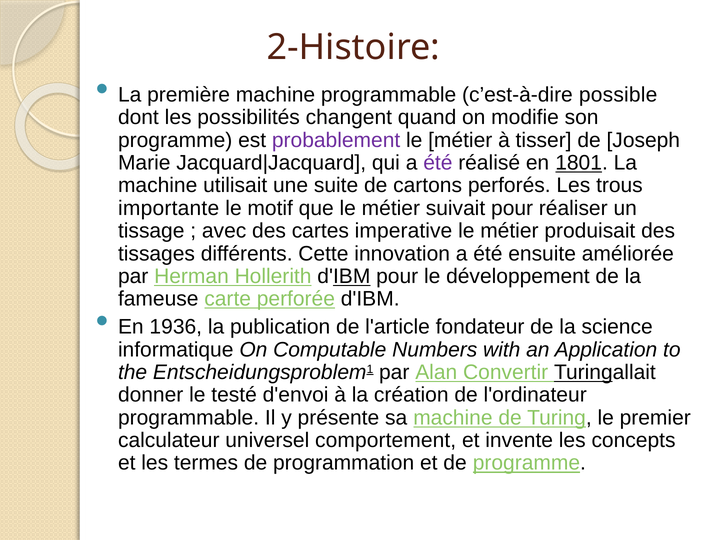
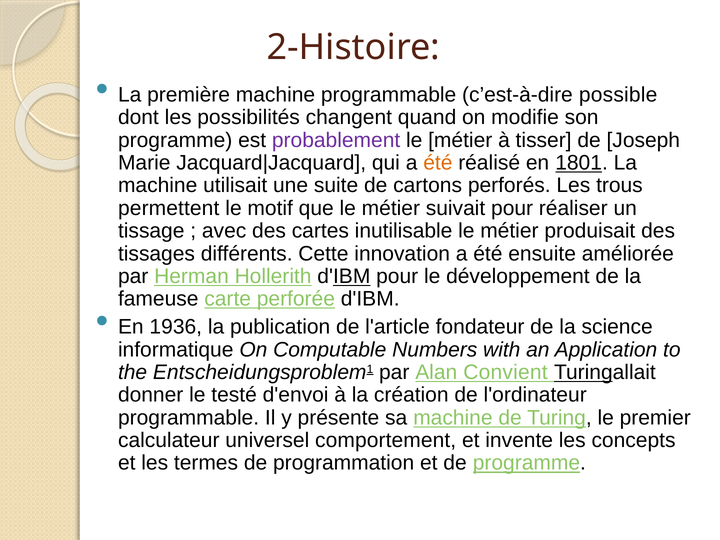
été colour: purple -> orange (438, 163)
importante: importante -> permettent (169, 208)
imperative: imperative -> inutilisable (404, 231)
Convertir: Convertir -> Convient (505, 372)
